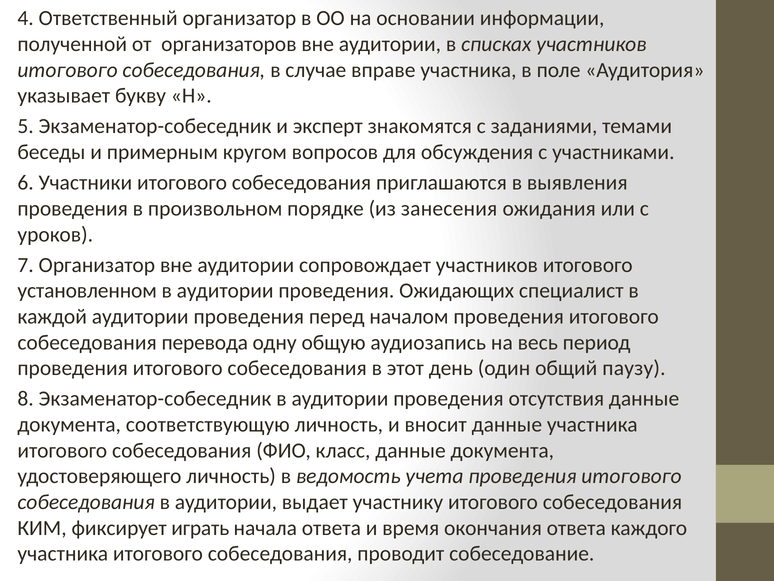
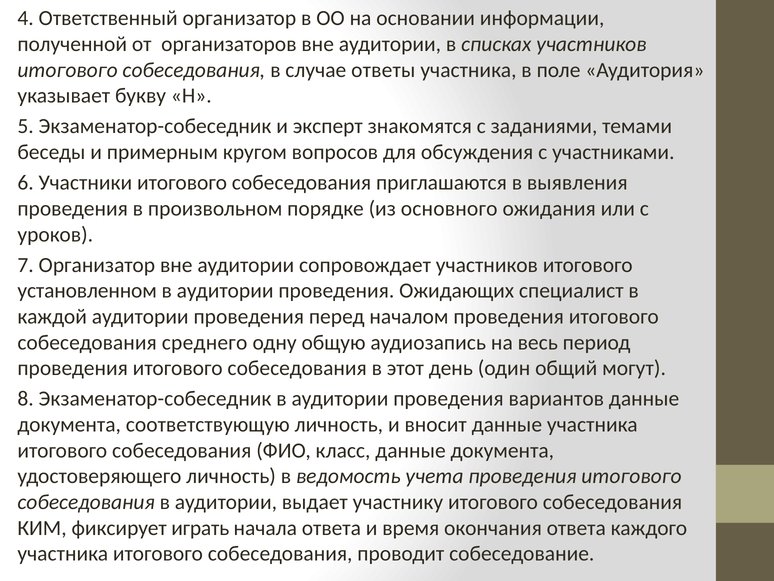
вправе: вправе -> ответы (383, 70)
занесения: занесения -> основного (449, 208)
перевода: перевода -> среднего (205, 342)
паузу: паузу -> могут (634, 368)
отсутствия: отсутствия -> вариантов (556, 399)
